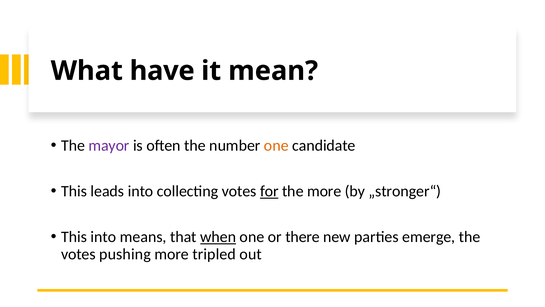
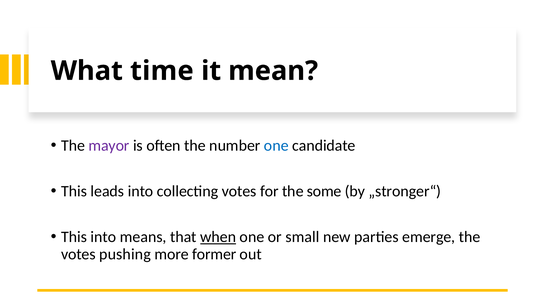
have: have -> time (162, 71)
one colour: orange -> blue (276, 145)
for underline: present -> none (269, 191)
the more: more -> some (324, 191)
there: there -> small (302, 237)
tripled: tripled -> former (214, 254)
